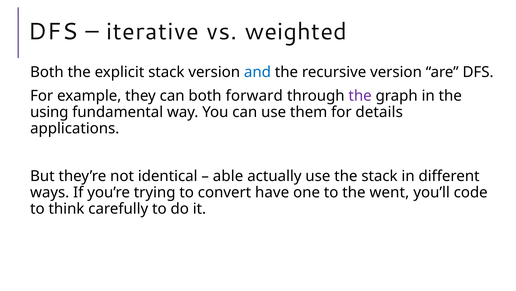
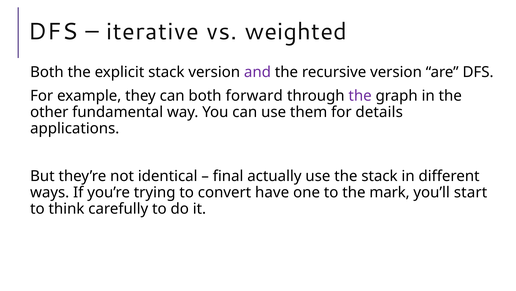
and colour: blue -> purple (257, 72)
using: using -> other (49, 112)
able: able -> final (228, 176)
went: went -> mark (390, 192)
code: code -> start (471, 192)
